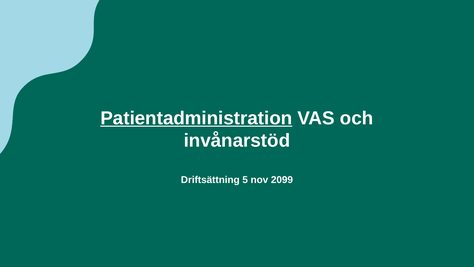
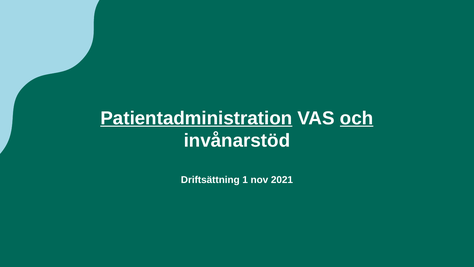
och underline: none -> present (357, 118)
5: 5 -> 1 (245, 180)
2099: 2099 -> 2021 (282, 180)
